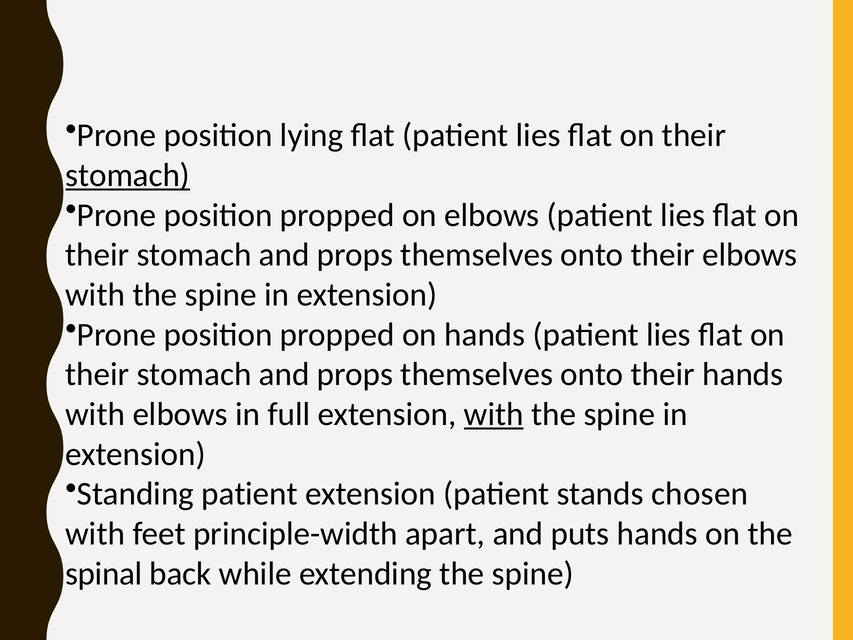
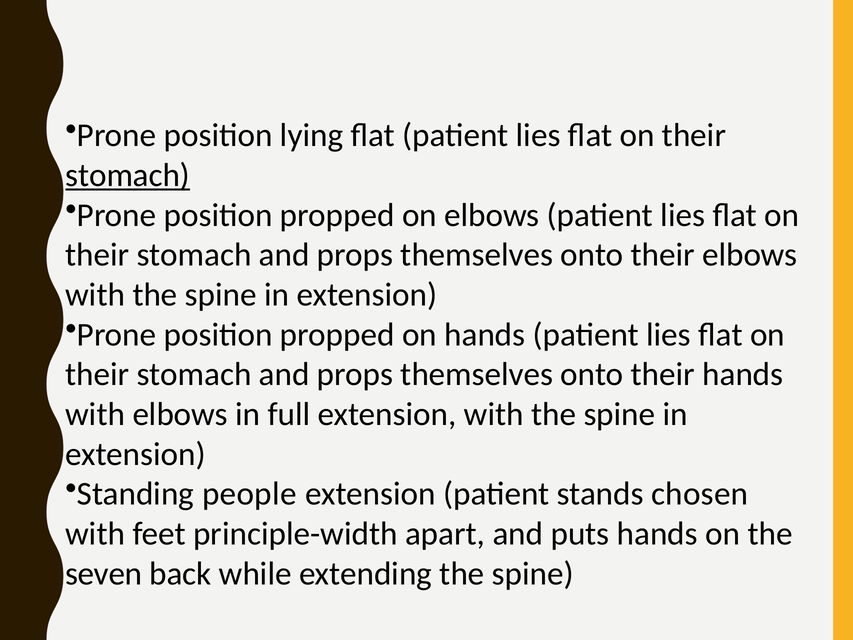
with underline: present -> none (494, 414)
Standing patient: patient -> people (249, 494)
spinal: spinal -> seven (104, 573)
